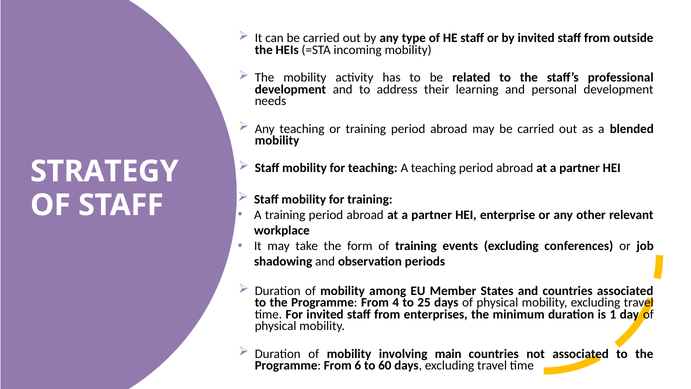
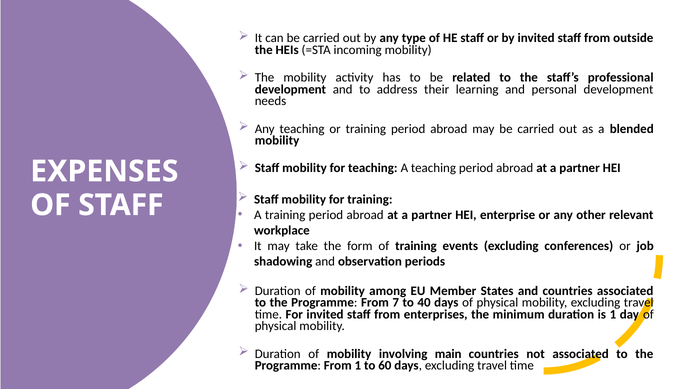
STRATEGY: STRATEGY -> EXPENSES (104, 171)
4: 4 -> 7 (396, 302)
25: 25 -> 40 (424, 302)
From 6: 6 -> 1 (358, 365)
